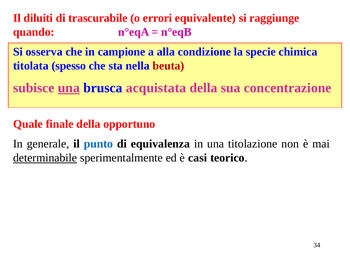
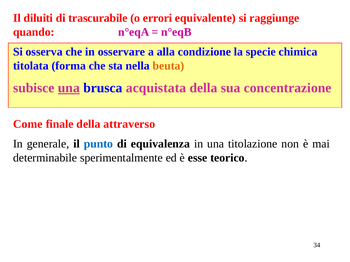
campione: campione -> osservare (122, 52)
spesso: spesso -> forma (69, 66)
beuta colour: red -> orange (168, 66)
Quale: Quale -> Come (28, 124)
opportuno: opportuno -> attraverso (129, 124)
determinabile underline: present -> none (45, 158)
casi: casi -> esse (198, 158)
